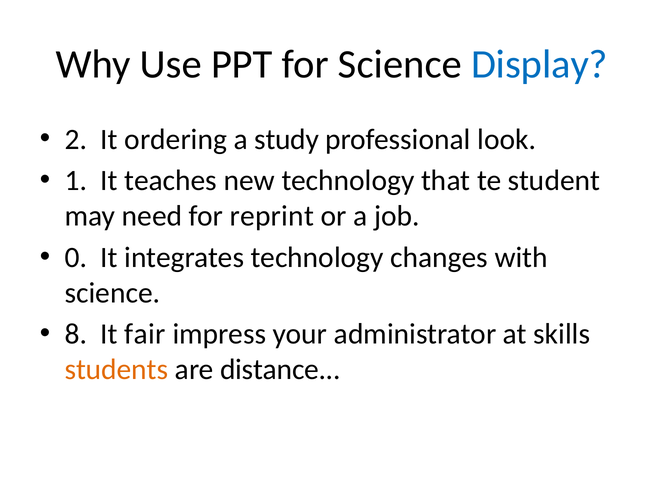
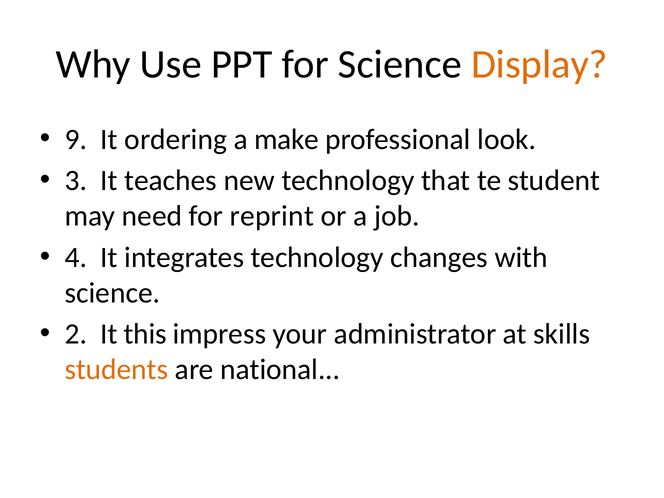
Display colour: blue -> orange (539, 64)
2: 2 -> 9 (76, 139)
study: study -> make (287, 139)
1: 1 -> 3 (76, 181)
0: 0 -> 4 (76, 257)
8: 8 -> 2 (76, 334)
fair: fair -> this (145, 334)
distance: distance -> national (280, 370)
